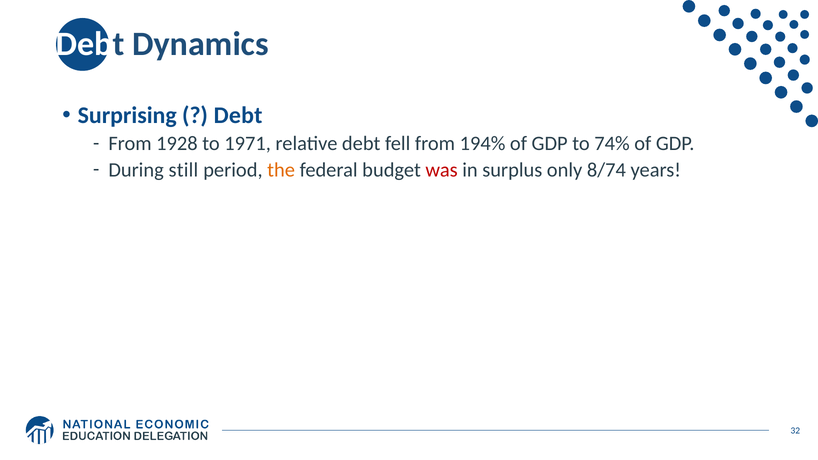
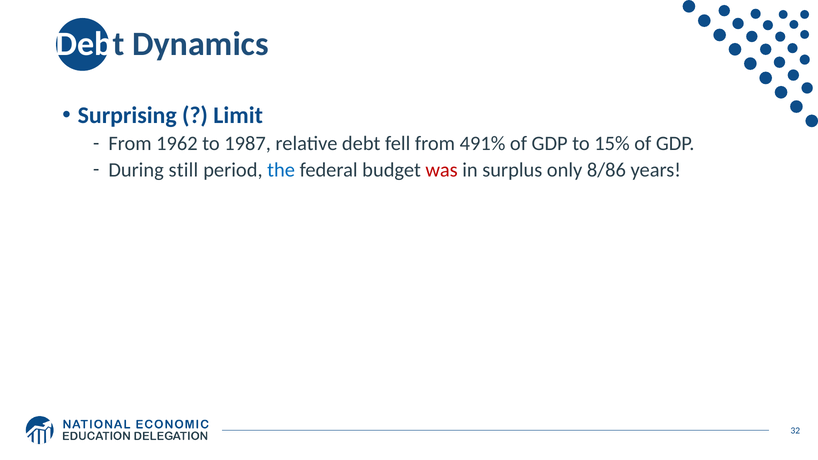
Debt: Debt -> Limit (238, 116)
1928: 1928 -> 1962 (177, 144)
1971: 1971 -> 1987 (248, 144)
194%: 194% -> 491% (483, 144)
74%: 74% -> 15% (612, 144)
the colour: orange -> blue (281, 170)
8/74: 8/74 -> 8/86 (606, 170)
